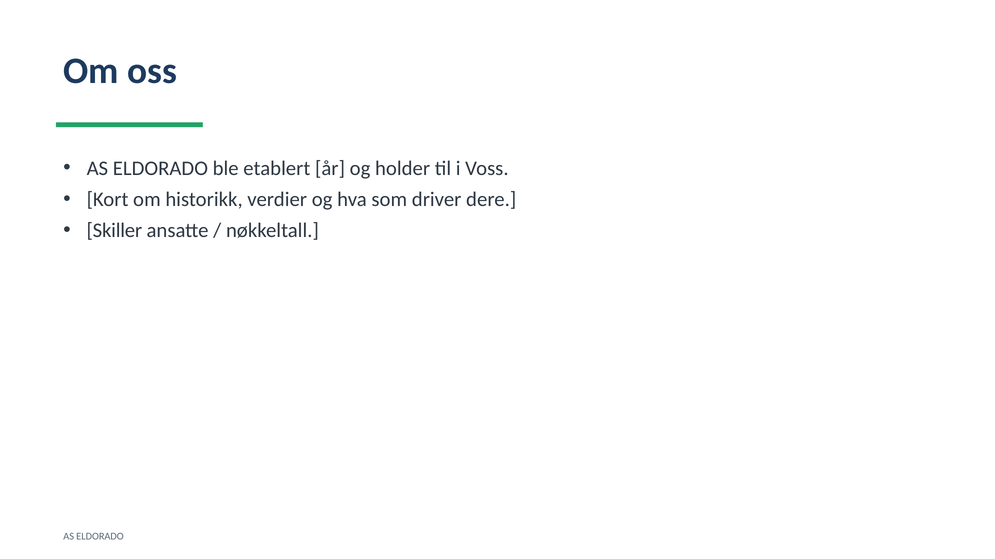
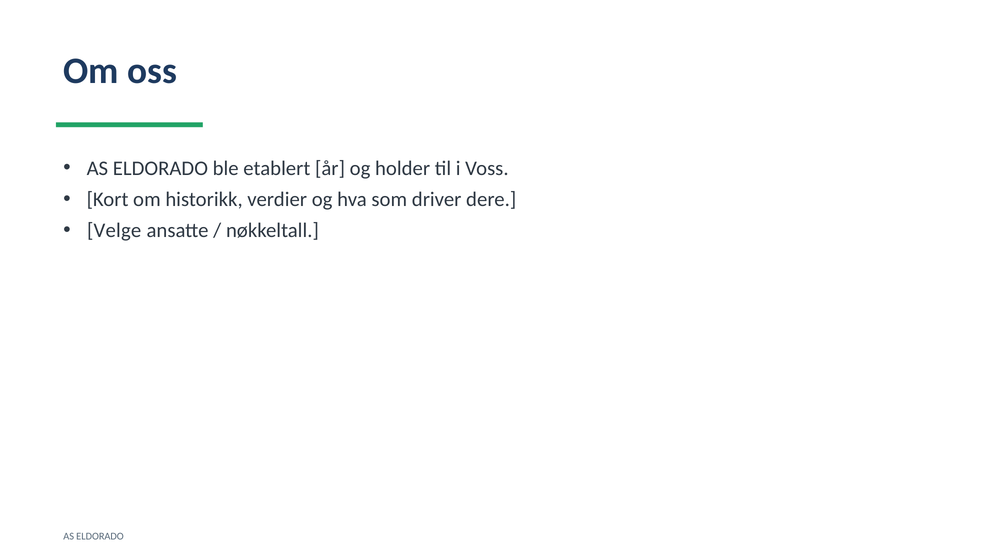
Skiller: Skiller -> Velge (114, 231)
